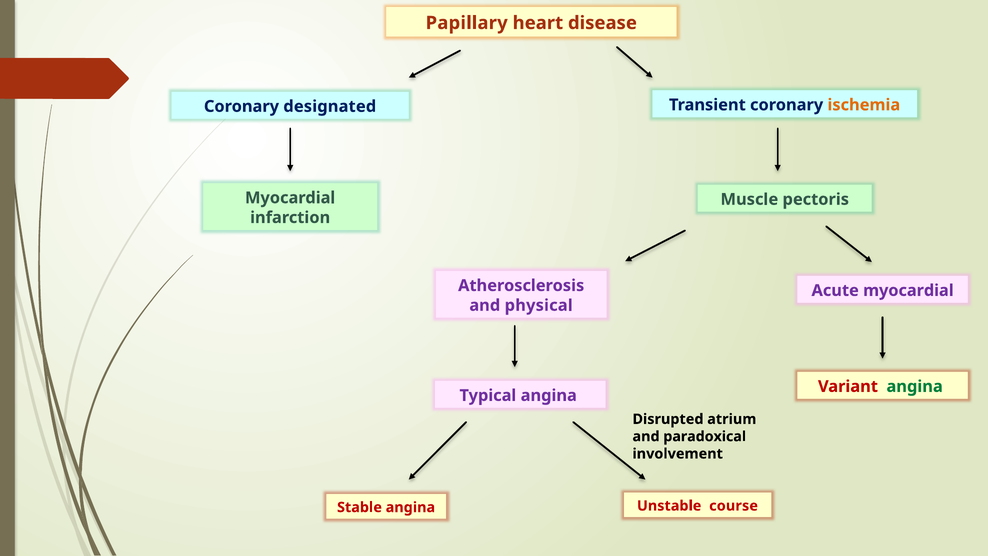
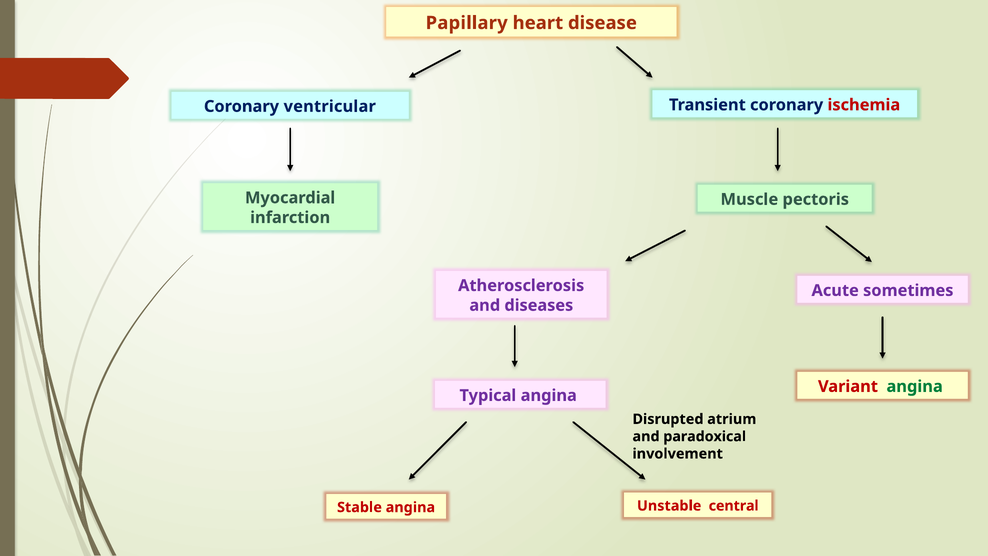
designated: designated -> ventricular (330, 106)
ischemia colour: orange -> red (864, 105)
Acute myocardial: myocardial -> sometimes (908, 290)
physical: physical -> diseases (539, 305)
course: course -> central (734, 506)
